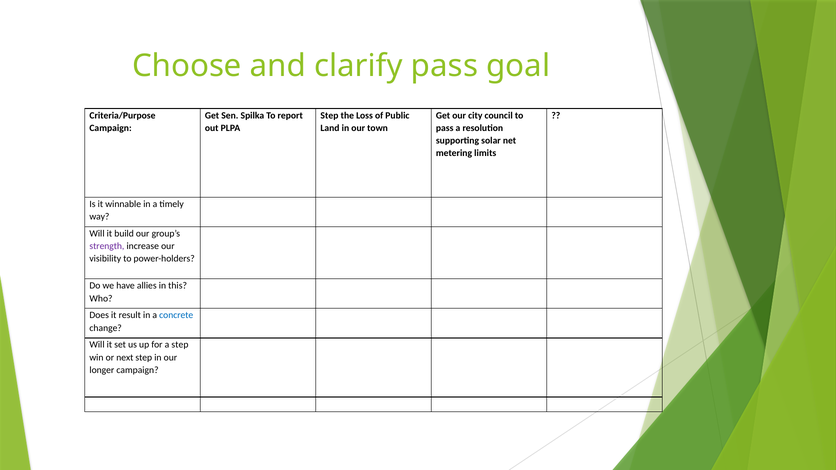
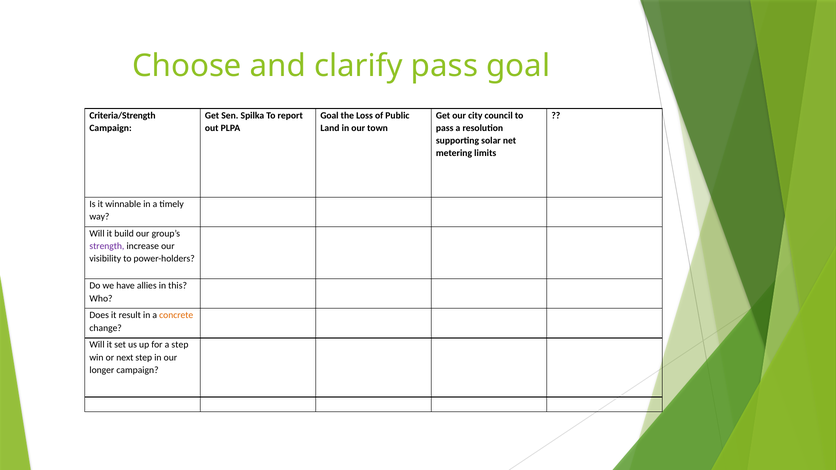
Criteria/Purpose: Criteria/Purpose -> Criteria/Strength (122, 115)
Step: Step -> Goal (329, 115)
concrete colour: blue -> orange (176, 315)
